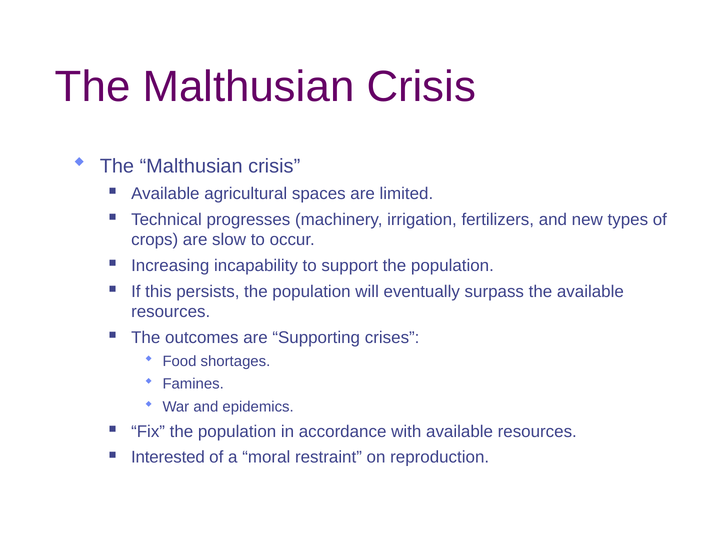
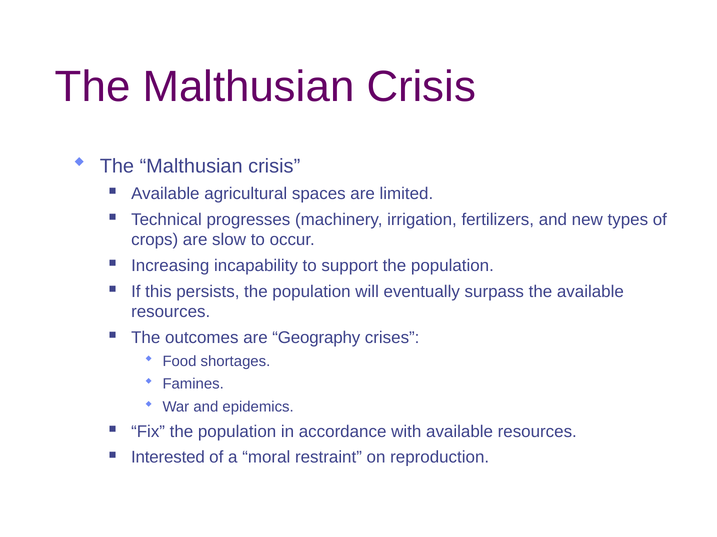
Supporting: Supporting -> Geography (316, 338)
